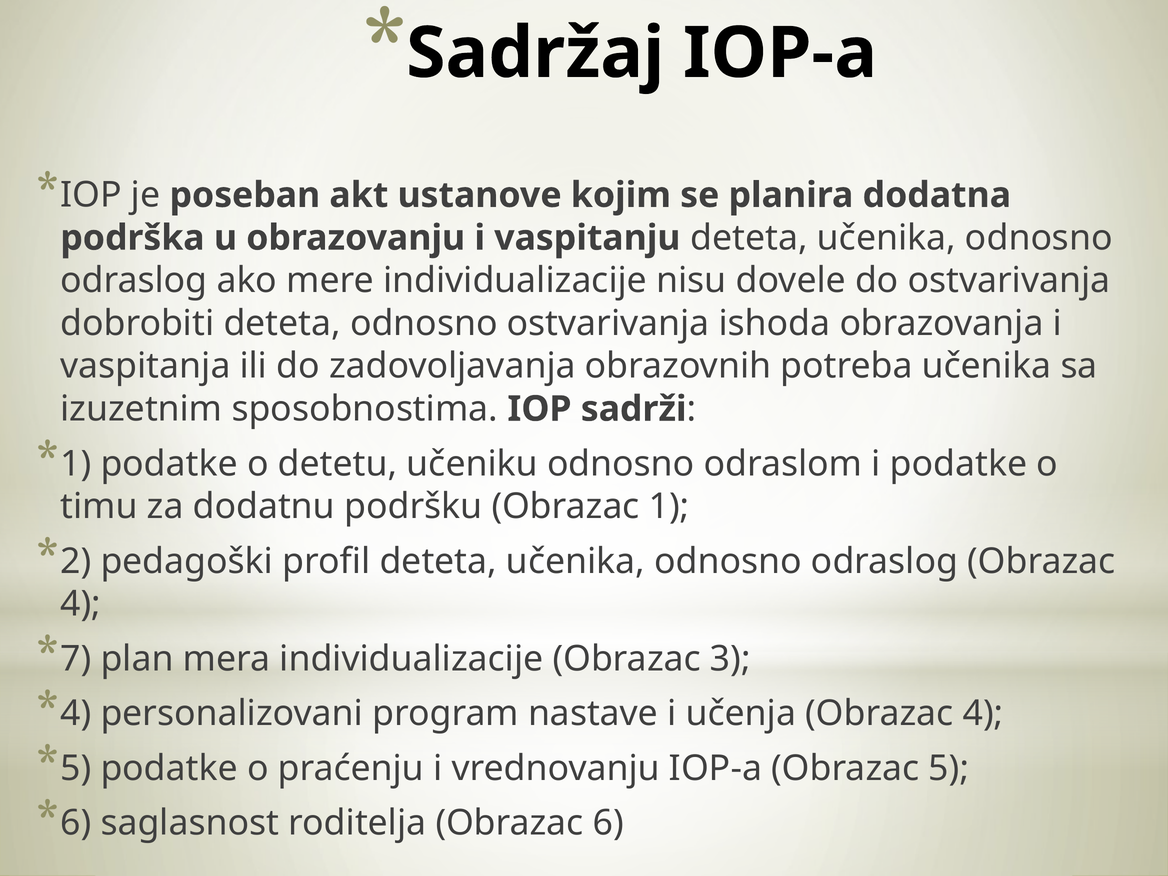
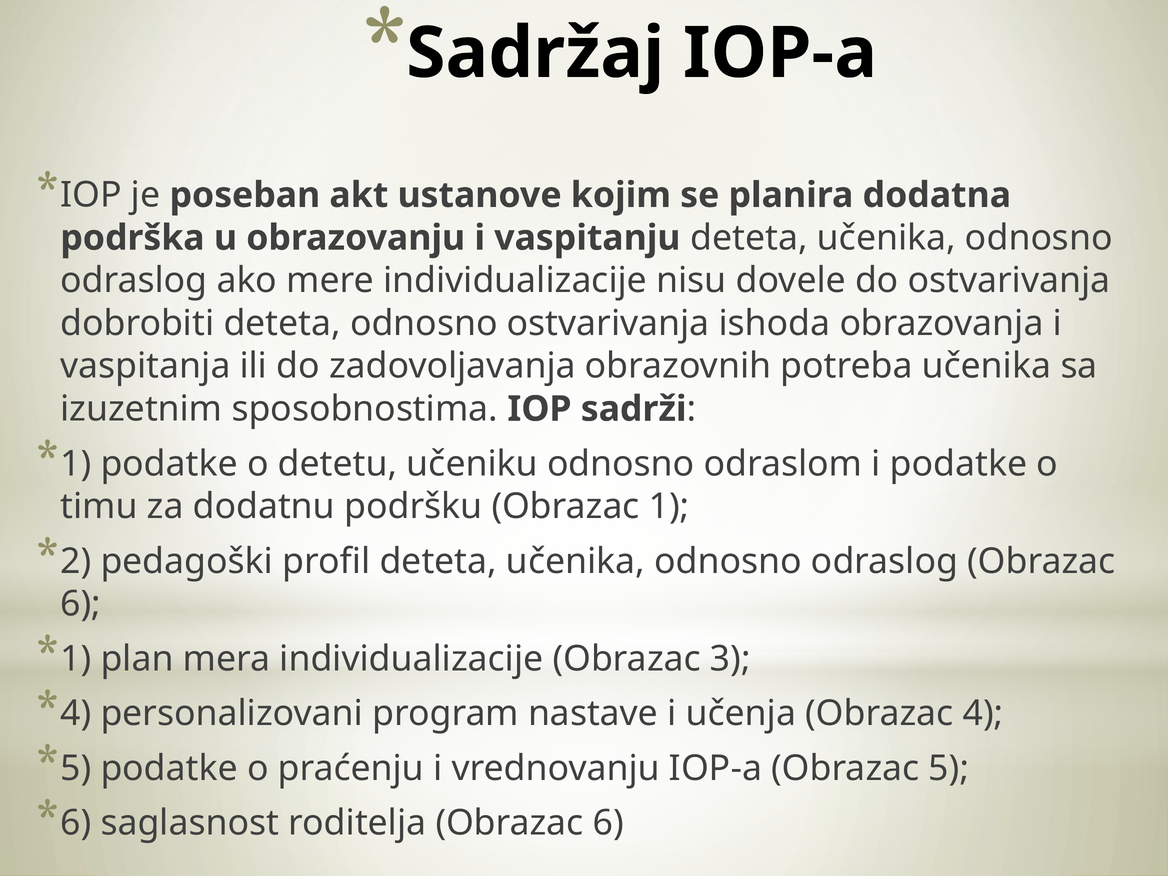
4: 4 -> 6 (81, 604)
7: 7 -> 1 (76, 659)
